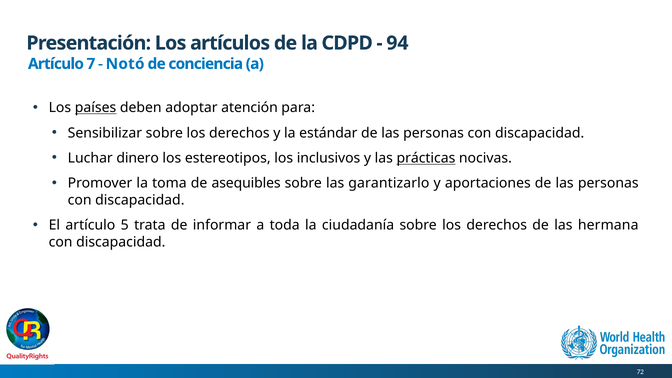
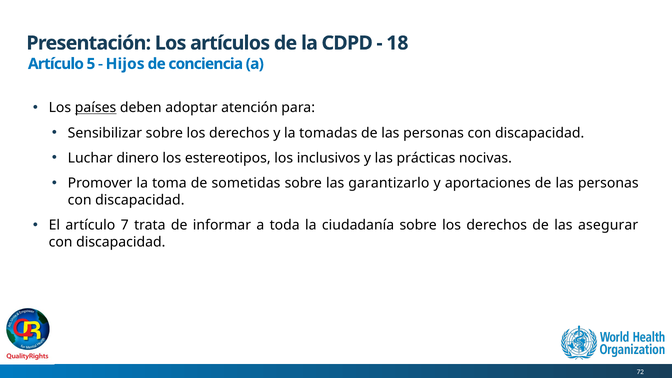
94: 94 -> 18 (397, 43)
7: 7 -> 5 (91, 64)
Notó: Notó -> Hijos (125, 64)
estándar: estándar -> tomadas (328, 133)
prácticas underline: present -> none (426, 158)
asequibles: asequibles -> sometidas (246, 183)
5: 5 -> 7 (125, 225)
hermana: hermana -> asegurar (608, 225)
